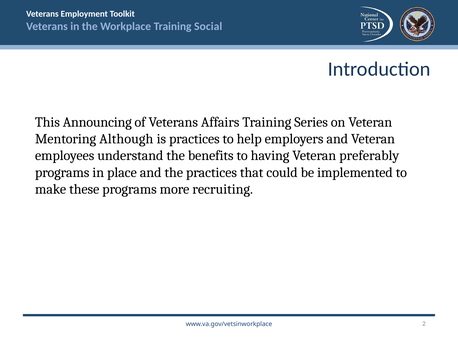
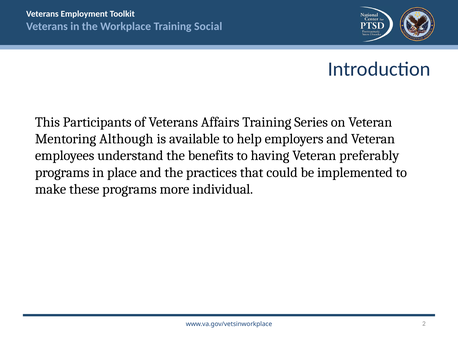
Announcing: Announcing -> Participants (97, 122)
is practices: practices -> available (194, 139)
recruiting: recruiting -> individual (223, 189)
